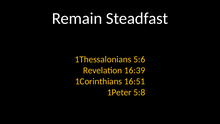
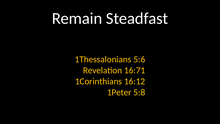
16:39: 16:39 -> 16:71 (135, 70)
16:51: 16:51 -> 16:12 (135, 81)
